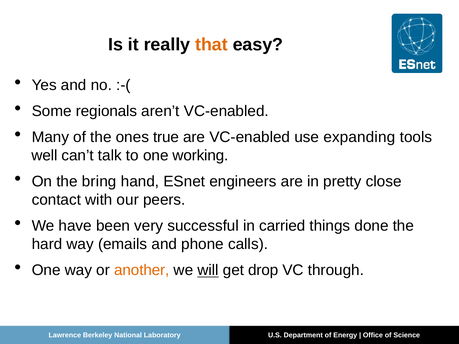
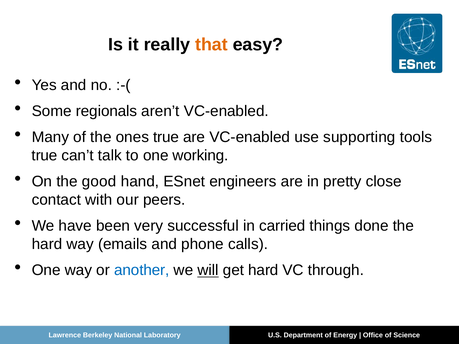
expanding: expanding -> supporting (359, 137)
well: well -> true (45, 156)
bring: bring -> good (99, 182)
another colour: orange -> blue (142, 270)
get drop: drop -> hard (263, 270)
